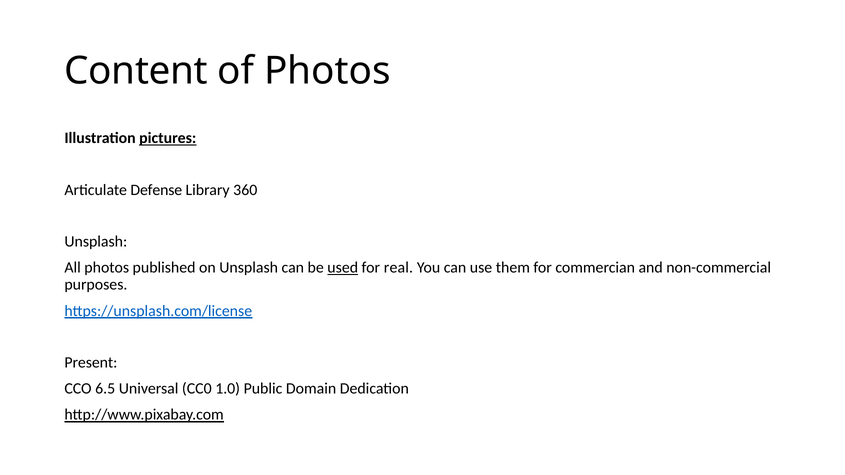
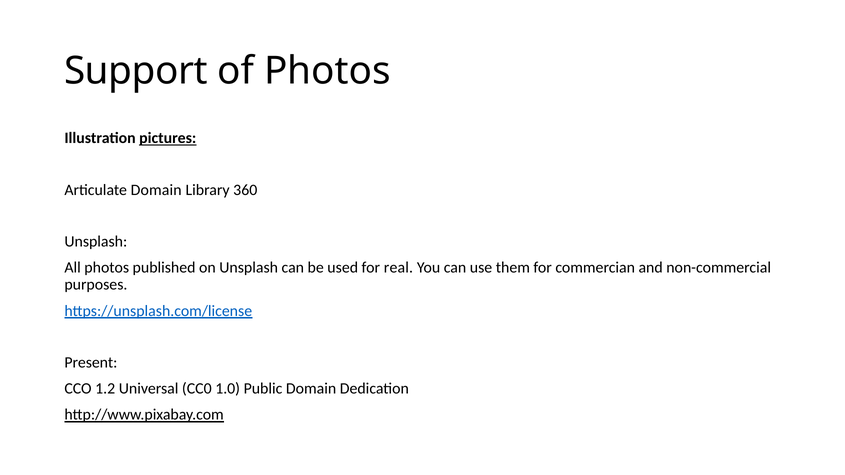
Content: Content -> Support (136, 71)
Articulate Defense: Defense -> Domain (156, 190)
used underline: present -> none (343, 268)
6.5: 6.5 -> 1.2 (105, 389)
